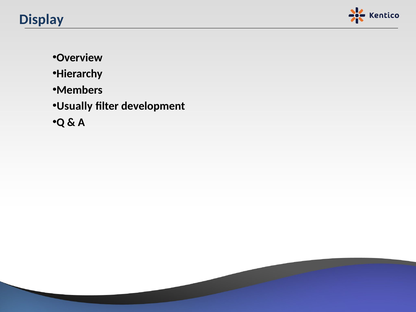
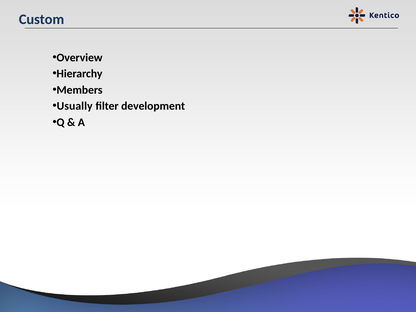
Display: Display -> Custom (42, 19)
